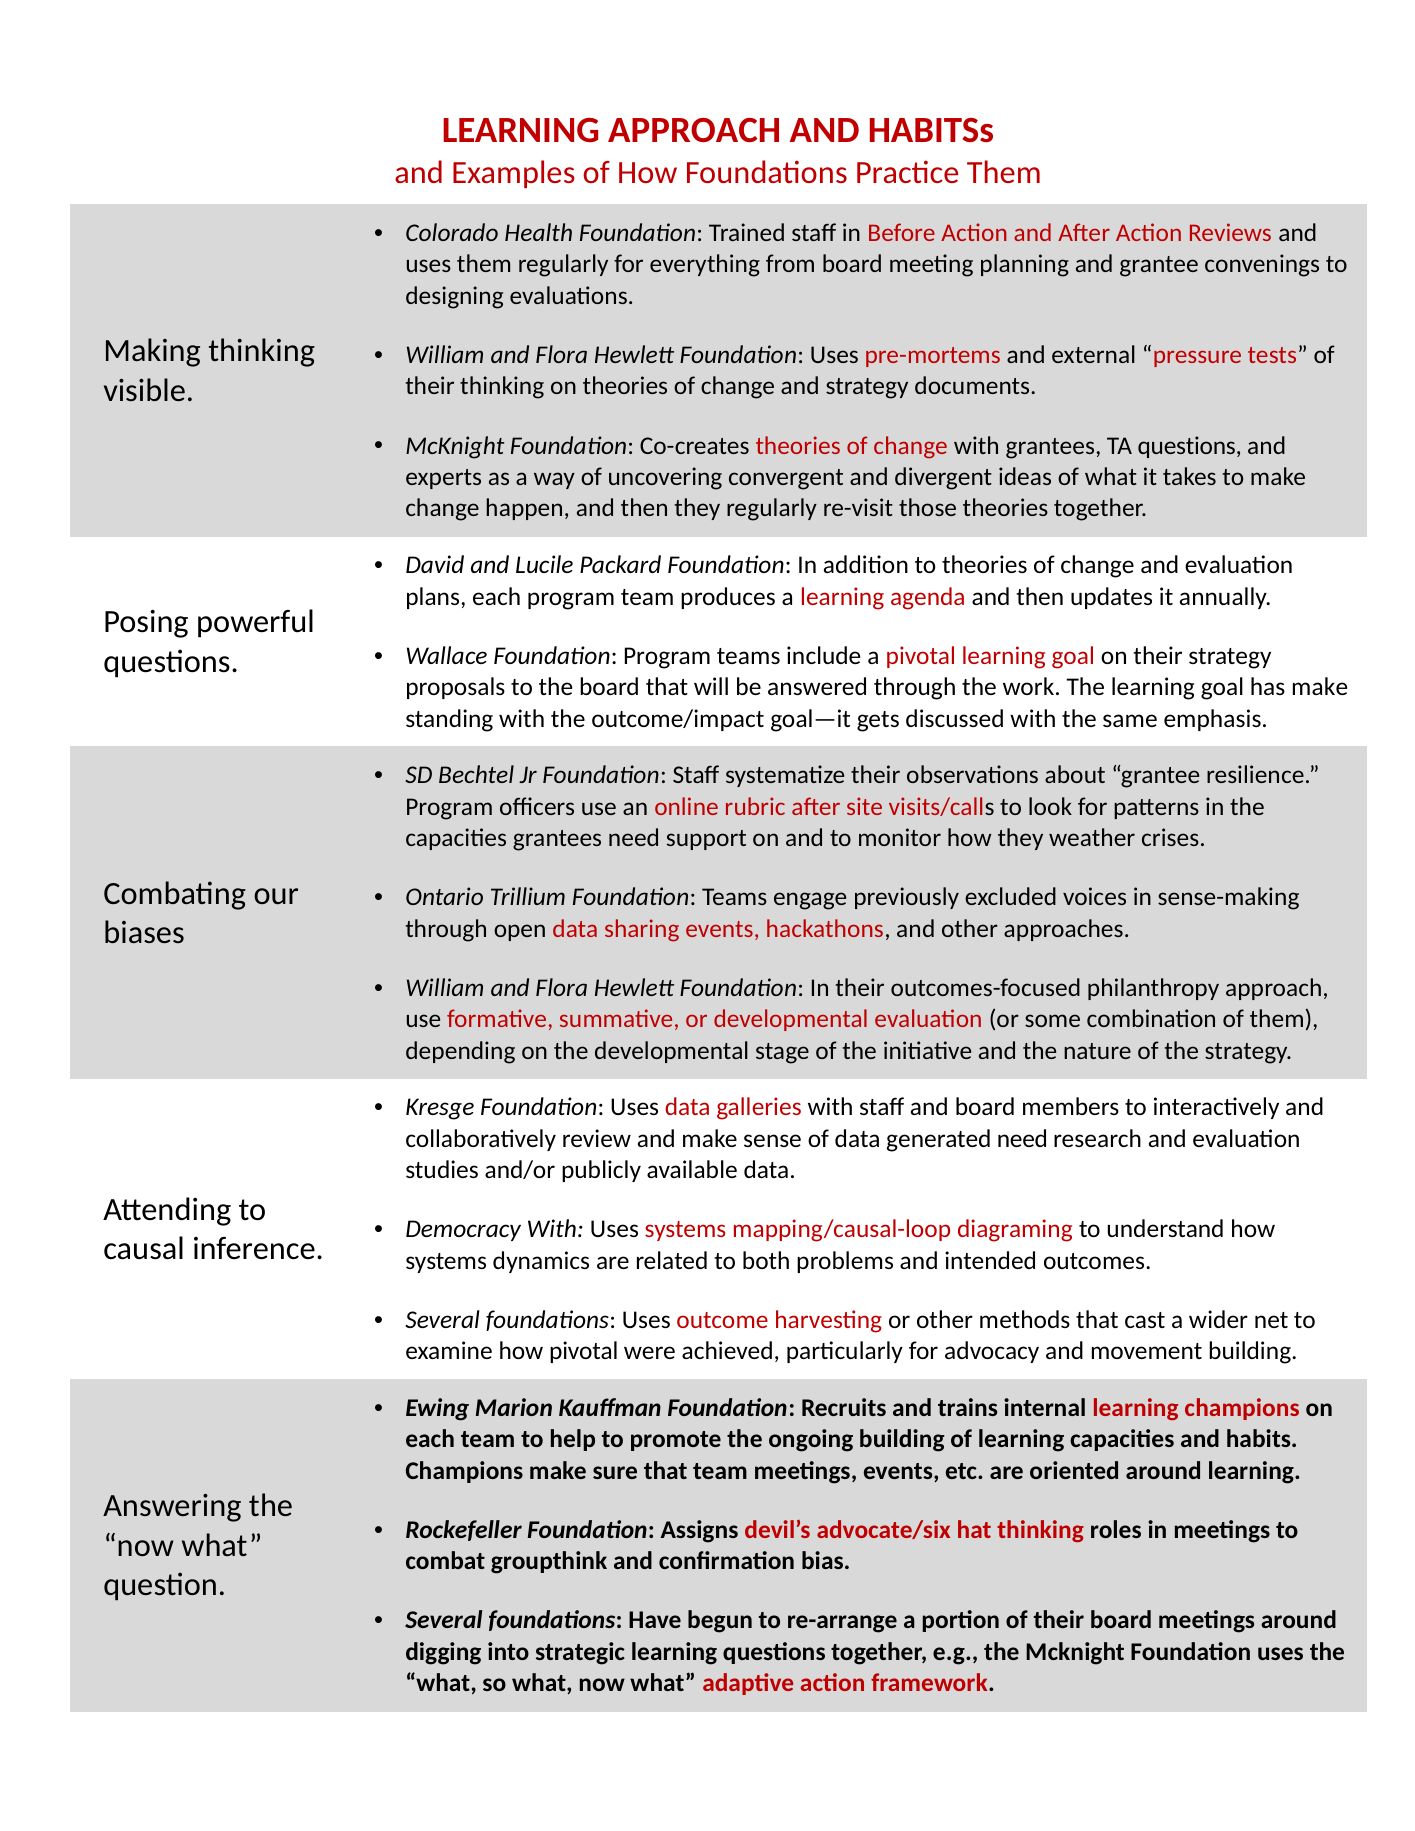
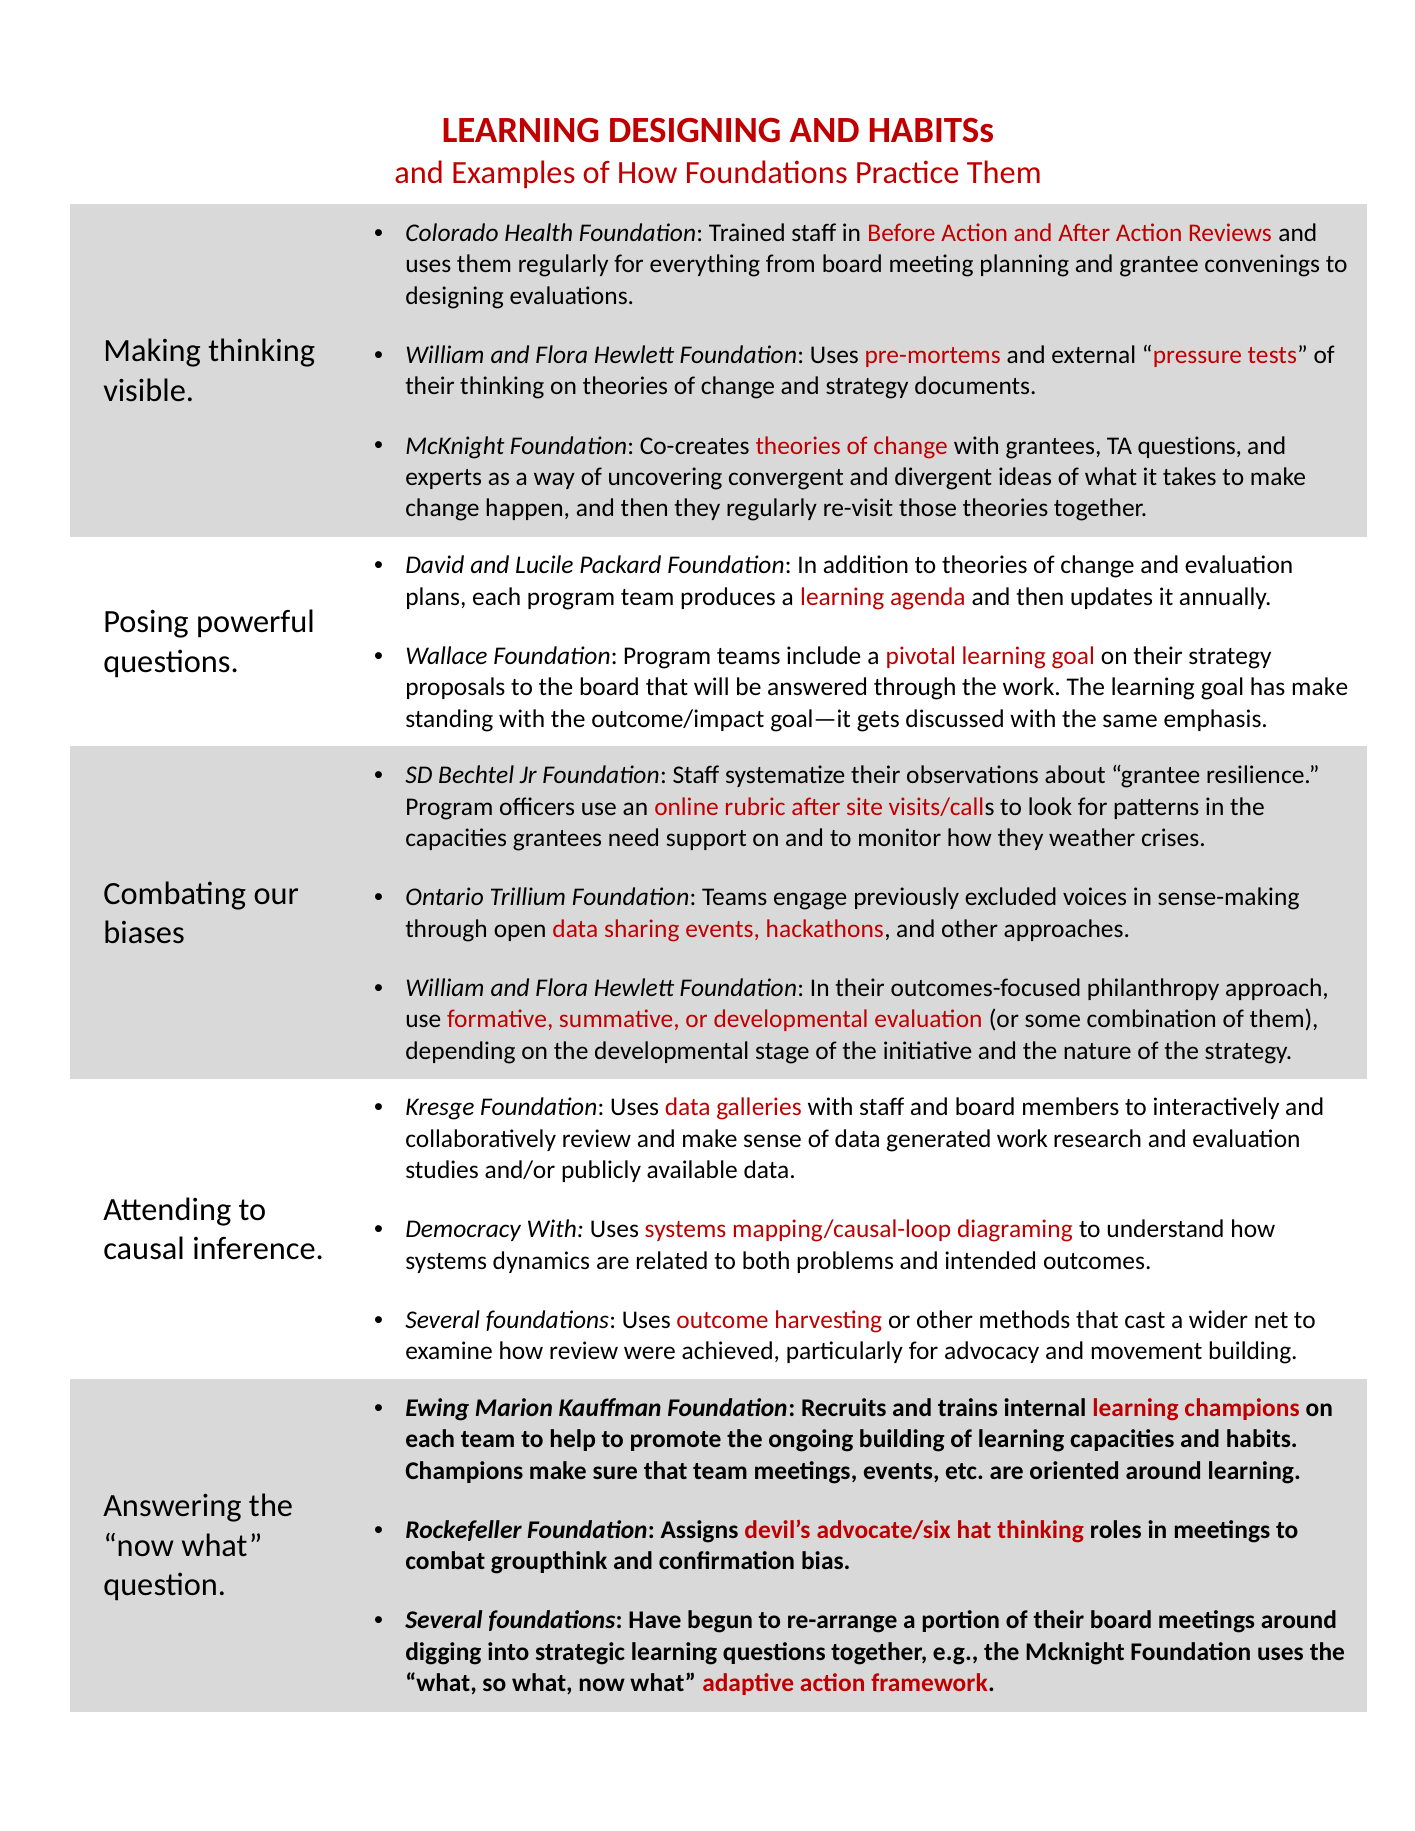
LEARNING APPROACH: APPROACH -> DESIGNING (695, 130)
generated need: need -> work (1022, 1139)
how pivotal: pivotal -> review (584, 1351)
